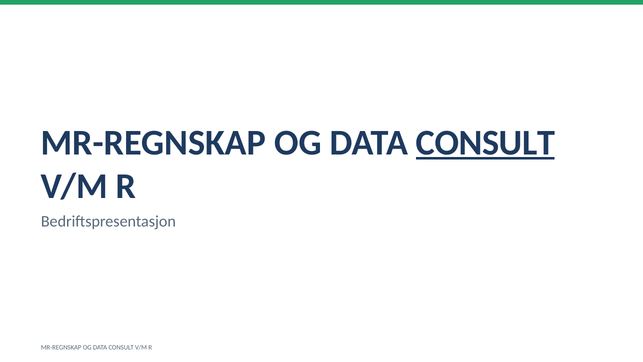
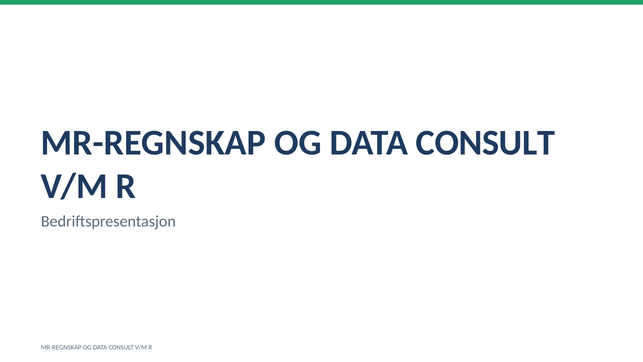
CONSULT underline: present -> none (485, 143)
